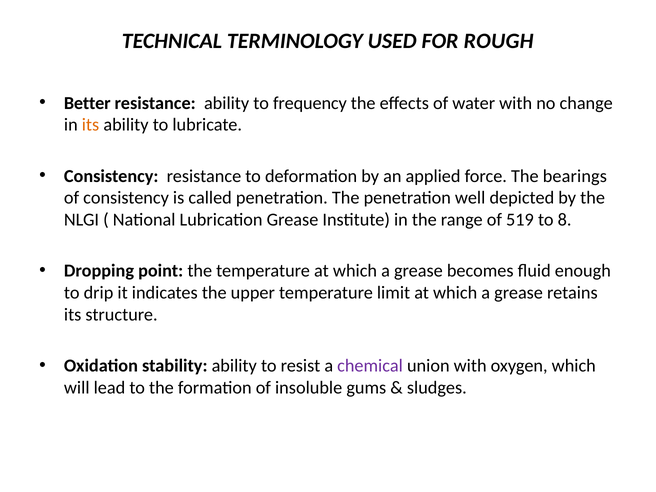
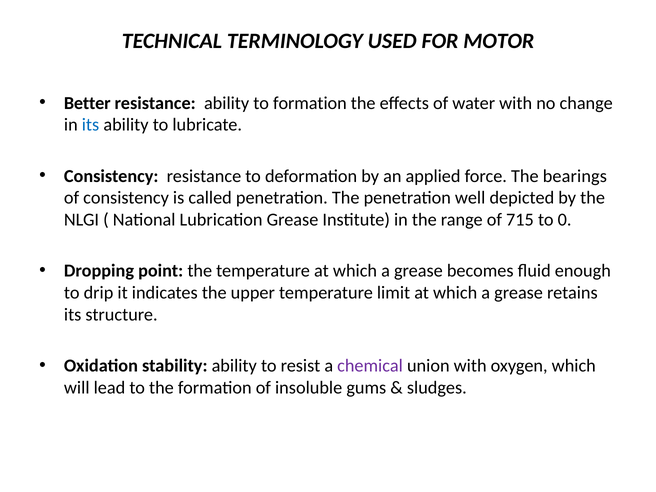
ROUGH: ROUGH -> MOTOR (499, 41)
to frequency: frequency -> formation (310, 103)
its colour: orange -> blue (91, 125)
519: 519 -> 715 (520, 220)
8: 8 -> 0 (565, 220)
